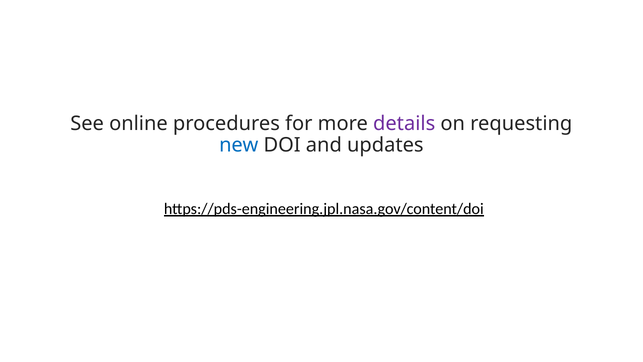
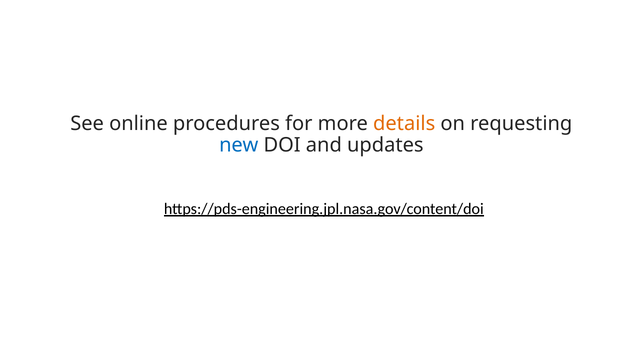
details colour: purple -> orange (404, 124)
